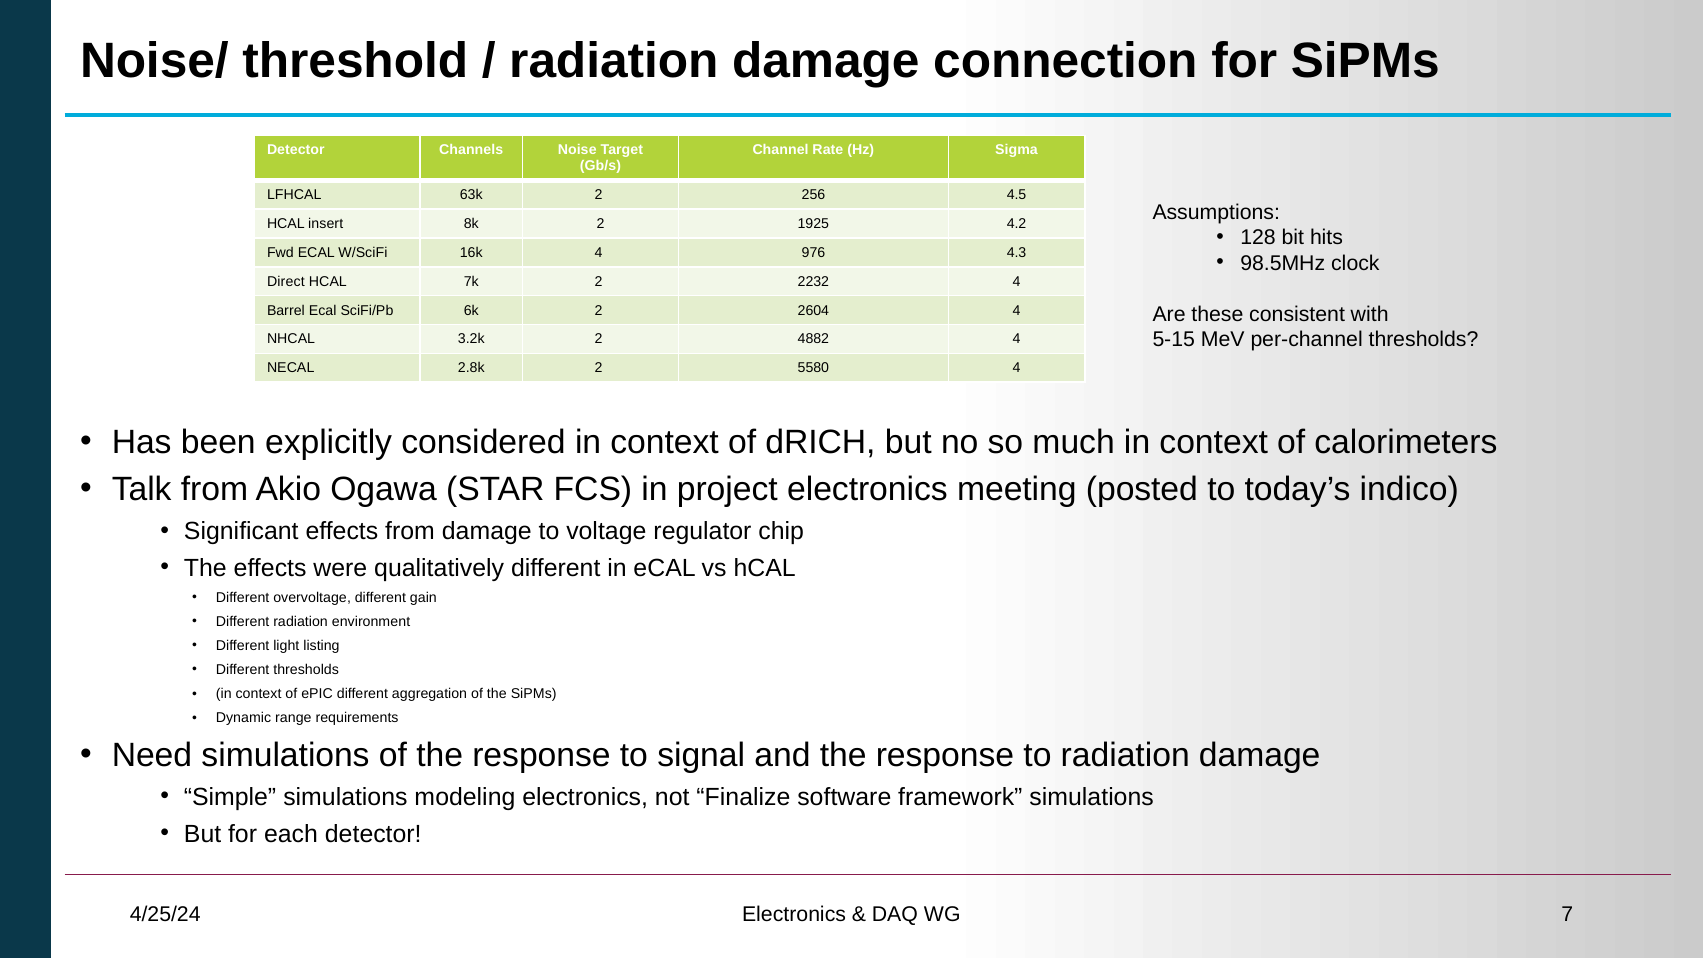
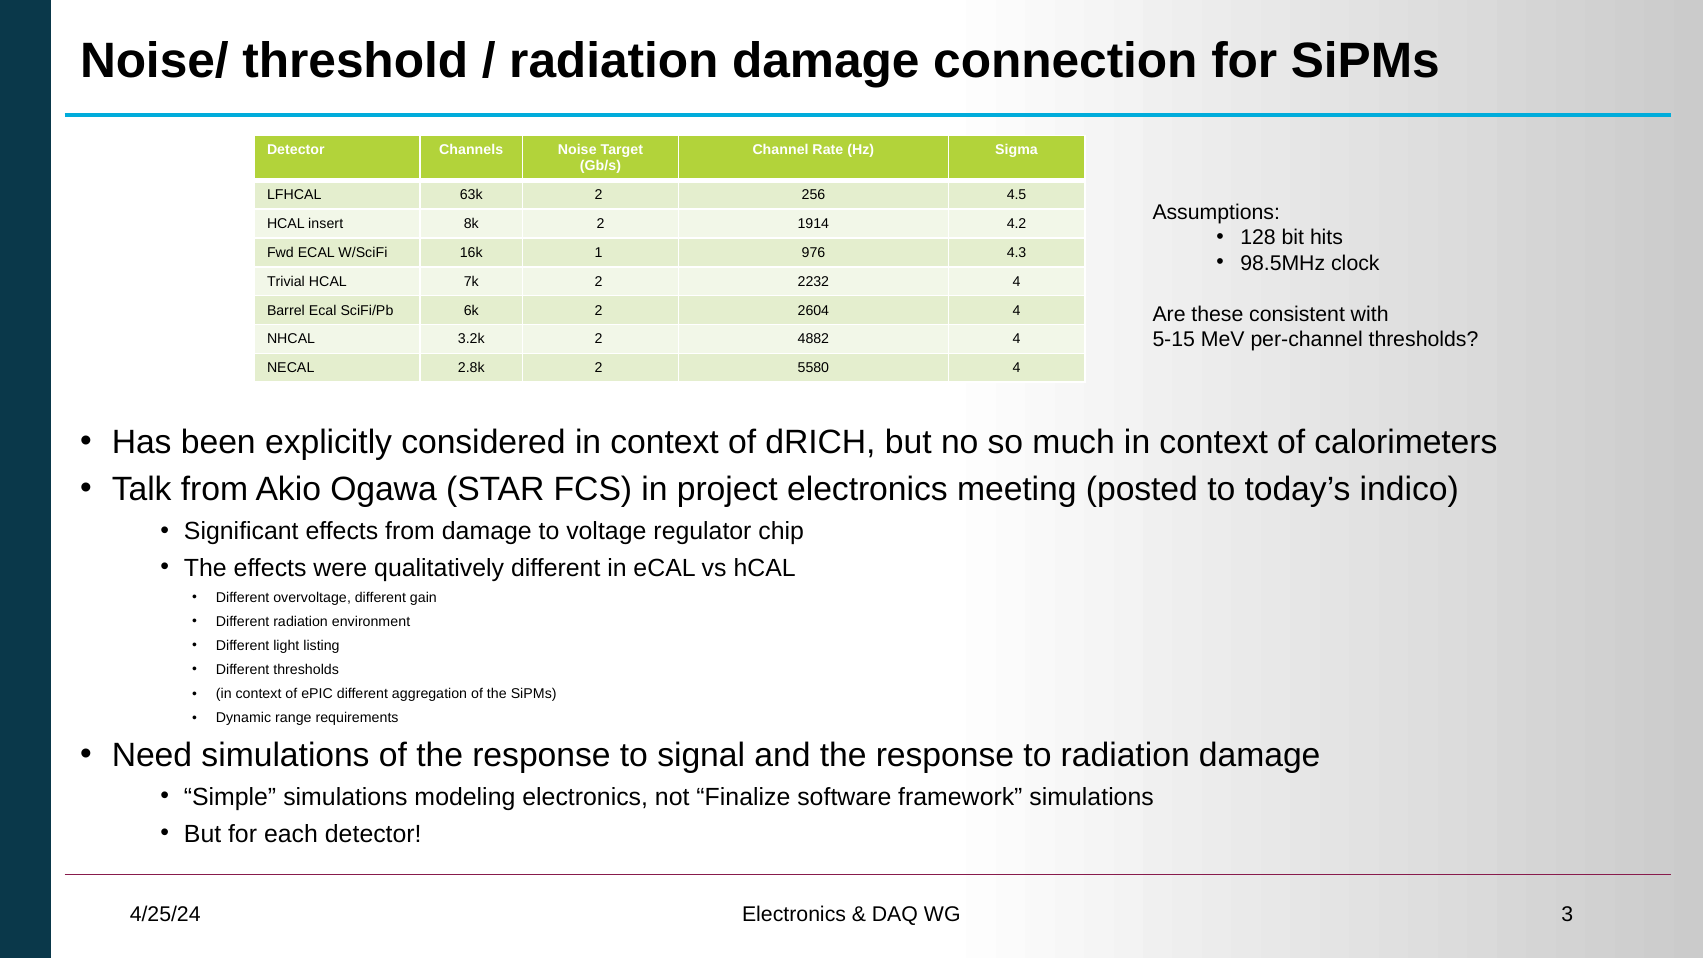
1925: 1925 -> 1914 (813, 224)
16k 4: 4 -> 1 (599, 253)
Direct: Direct -> Trivial (286, 282)
7: 7 -> 3 (1567, 915)
